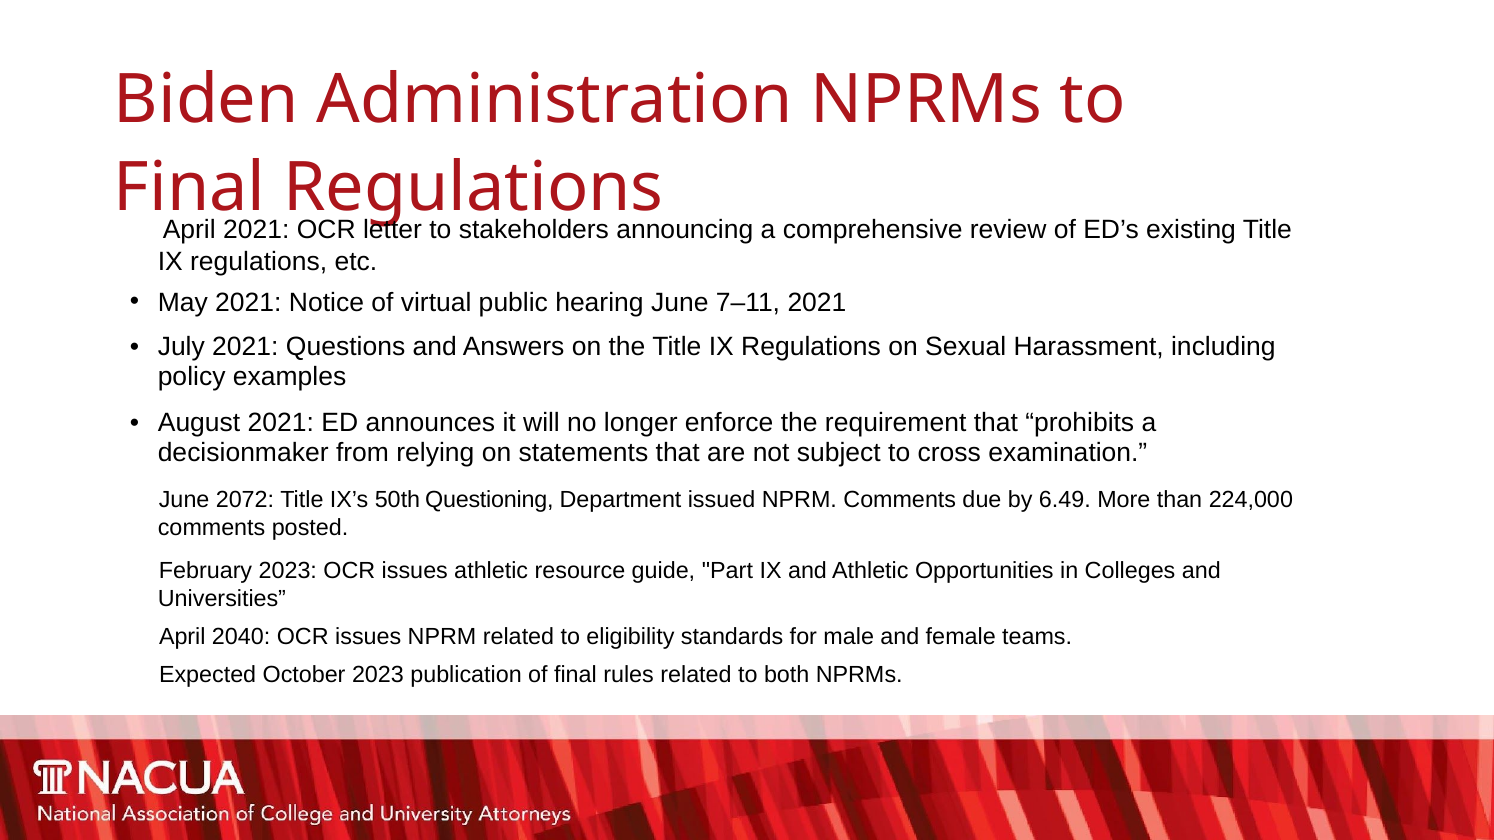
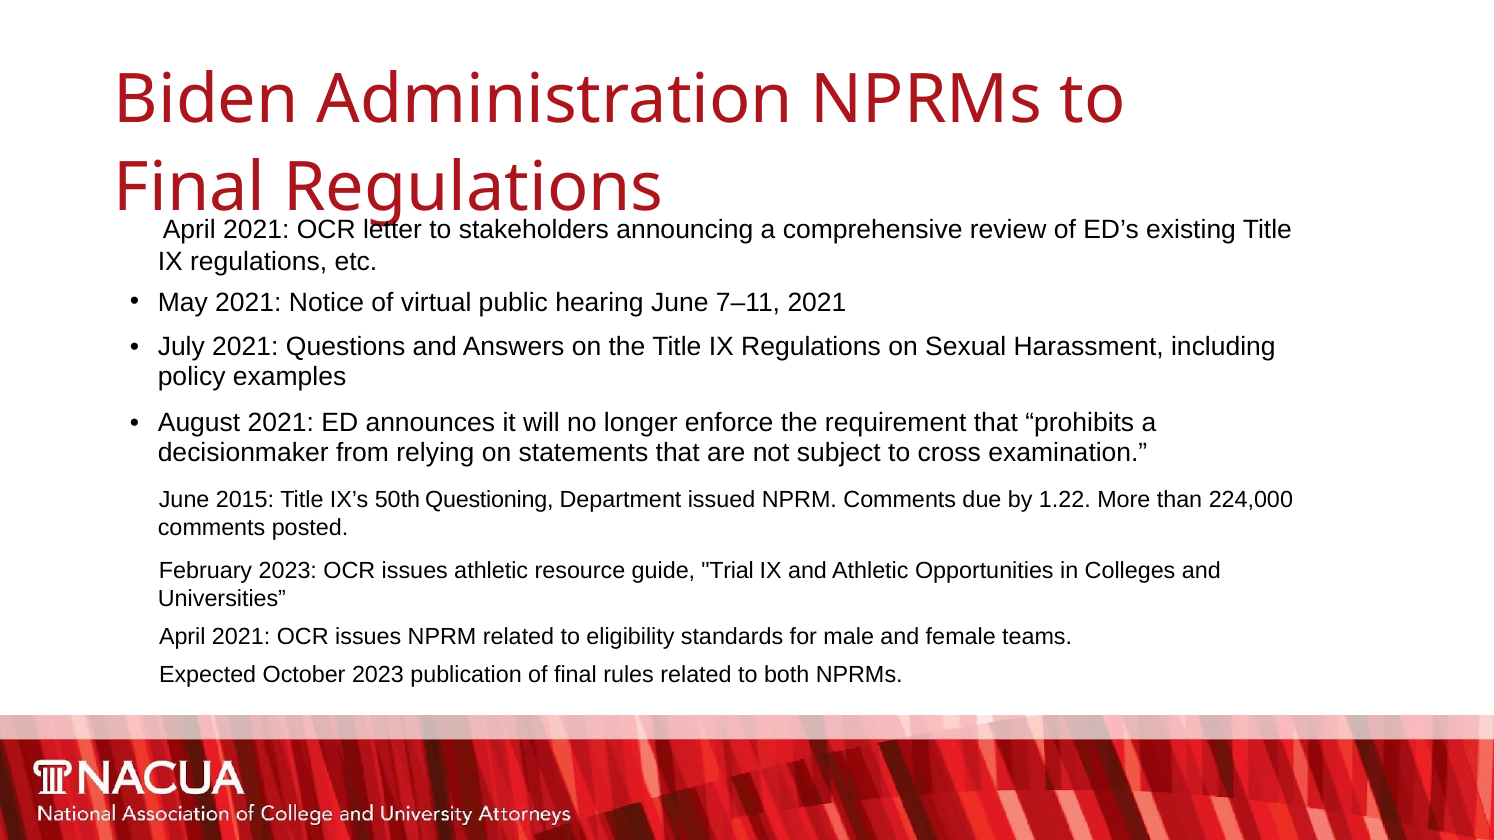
2072: 2072 -> 2015 (245, 500)
6.49: 6.49 -> 1.22 (1065, 500)
Part: Part -> Trial (728, 571)
2040: 2040 -> 2021 (241, 637)
